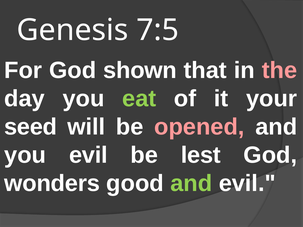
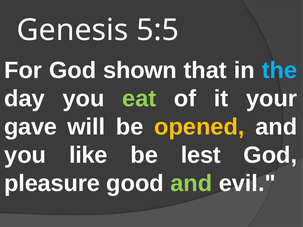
7:5: 7:5 -> 5:5 (158, 30)
the colour: pink -> light blue (279, 70)
seed: seed -> gave (31, 127)
opened colour: pink -> yellow (199, 127)
you evil: evil -> like (88, 155)
wonders: wonders -> pleasure (52, 184)
